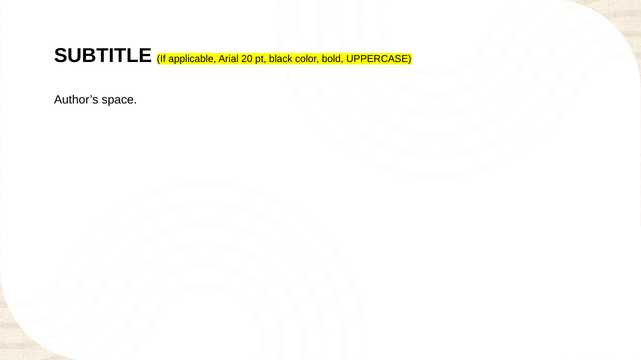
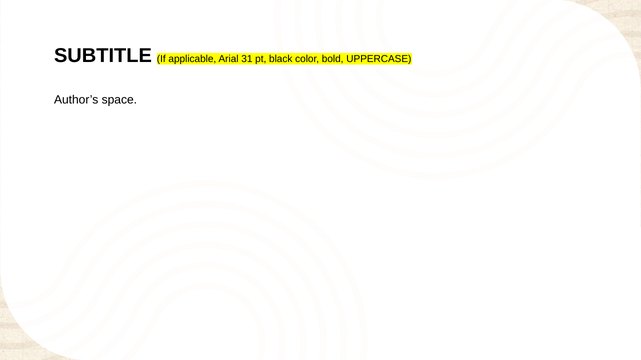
20: 20 -> 31 (247, 59)
